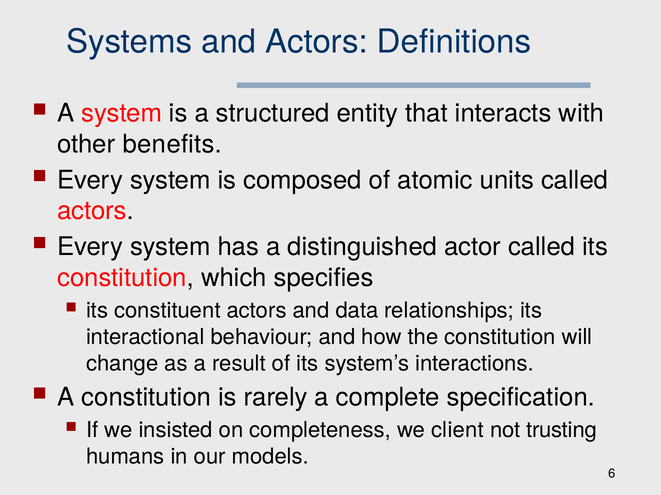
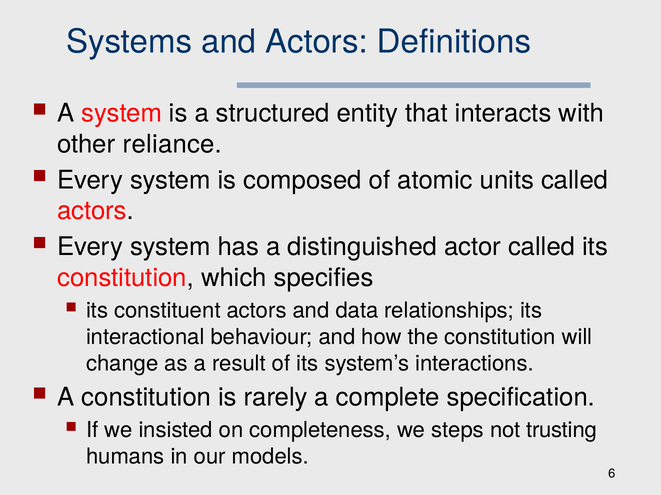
benefits: benefits -> reliance (173, 144)
client: client -> steps (458, 431)
